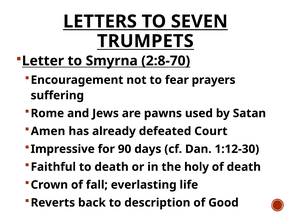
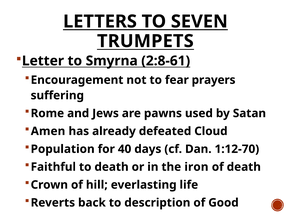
2:8-70: 2:8-70 -> 2:8-61 (166, 61)
Court: Court -> Cloud (211, 131)
Impressive: Impressive -> Population (63, 149)
90: 90 -> 40 (125, 149)
1:12-30: 1:12-30 -> 1:12-70 (237, 149)
holy: holy -> iron (196, 167)
fall: fall -> hill (97, 185)
